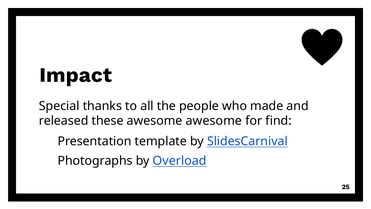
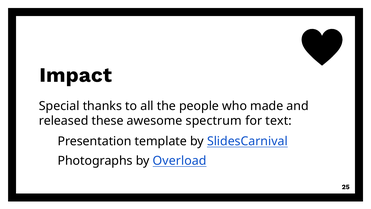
awesome awesome: awesome -> spectrum (214, 121)
find: find -> text (279, 121)
